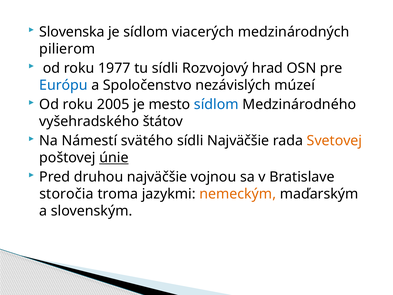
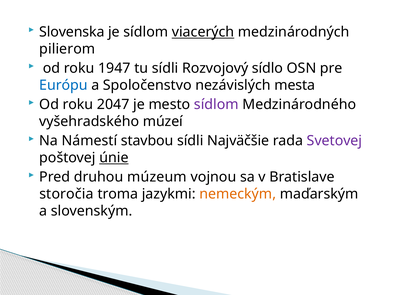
viacerých underline: none -> present (203, 32)
1977: 1977 -> 1947 (114, 68)
hrad: hrad -> sídlo (267, 68)
múzeí: múzeí -> mesta (295, 85)
2005: 2005 -> 2047 (113, 104)
sídlom colour: blue -> purple (216, 104)
štátov: štátov -> múzeí (163, 121)
svätého: svätého -> stavbou (147, 141)
Svetovej colour: orange -> purple (334, 141)
druhou najväčšie: najväčšie -> múzeum (157, 177)
